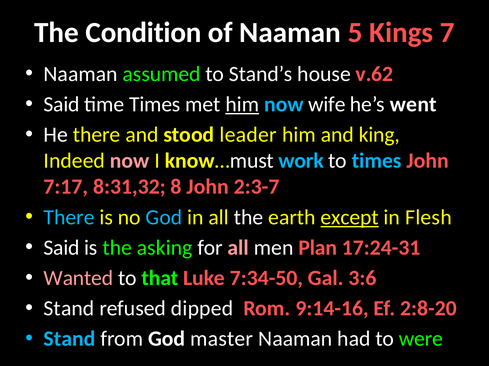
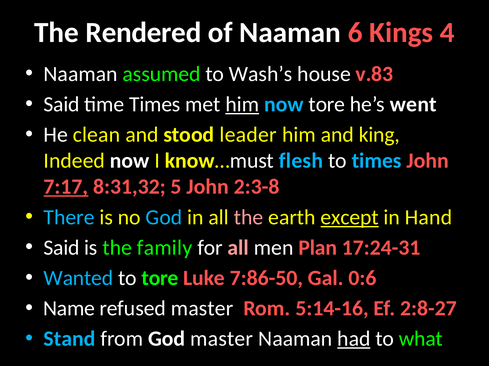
Condition: Condition -> Rendered (143, 33)
5: 5 -> 6 (355, 33)
7: 7 -> 4 (447, 33)
Stand’s: Stand’s -> Wash’s (261, 74)
v.62: v.62 -> v.83 (374, 74)
now wife: wife -> tore (327, 105)
He there: there -> clean (97, 135)
now colour: pink -> white (130, 161)
work: work -> flesh (301, 161)
7:17 underline: none -> present (66, 187)
8: 8 -> 5 (176, 187)
2:3-7: 2:3-7 -> 2:3-8 (257, 187)
the colour: white -> pink (249, 218)
Flesh: Flesh -> Hand (429, 218)
asking: asking -> family (165, 248)
Wanted colour: pink -> light blue (78, 279)
to that: that -> tore (160, 279)
7:34-50: 7:34-50 -> 7:86-50 (266, 279)
3:6: 3:6 -> 0:6 (363, 279)
Stand: Stand -> Name (69, 309)
refused dipped: dipped -> master (202, 309)
9:14-16: 9:14-16 -> 5:14-16 (332, 309)
2:8-20: 2:8-20 -> 2:8-27 (428, 309)
had underline: none -> present (354, 339)
were: were -> what (421, 339)
